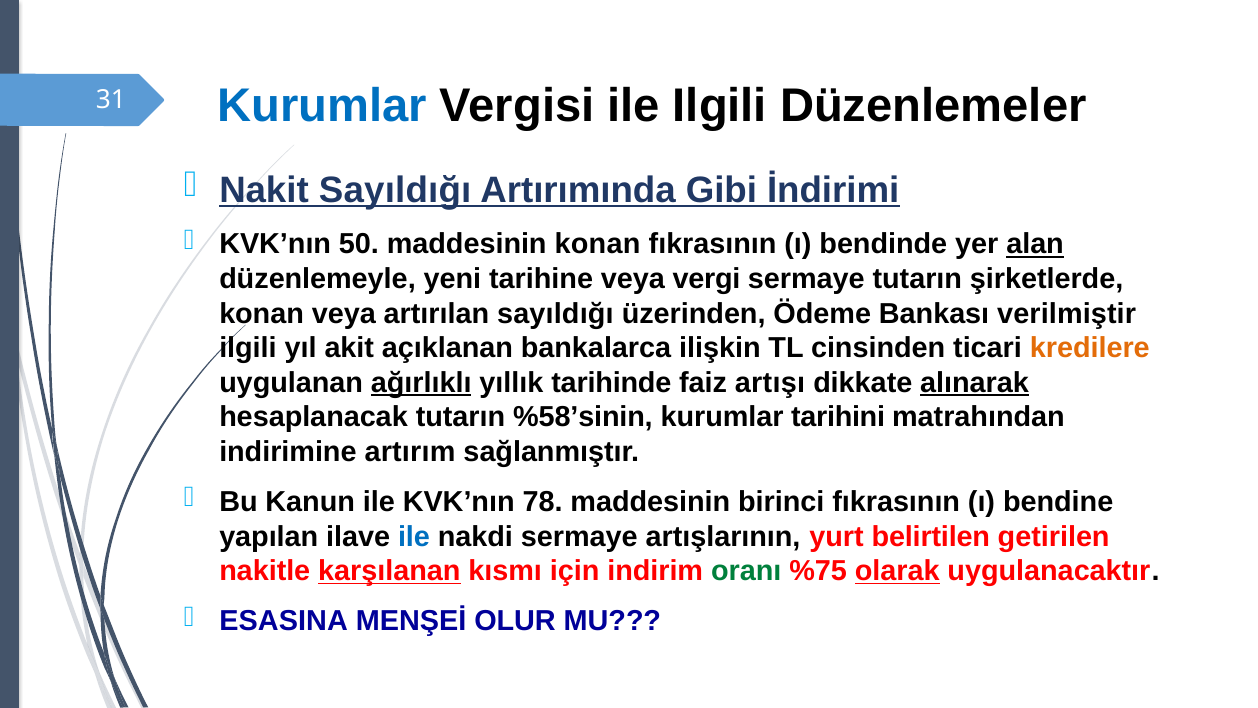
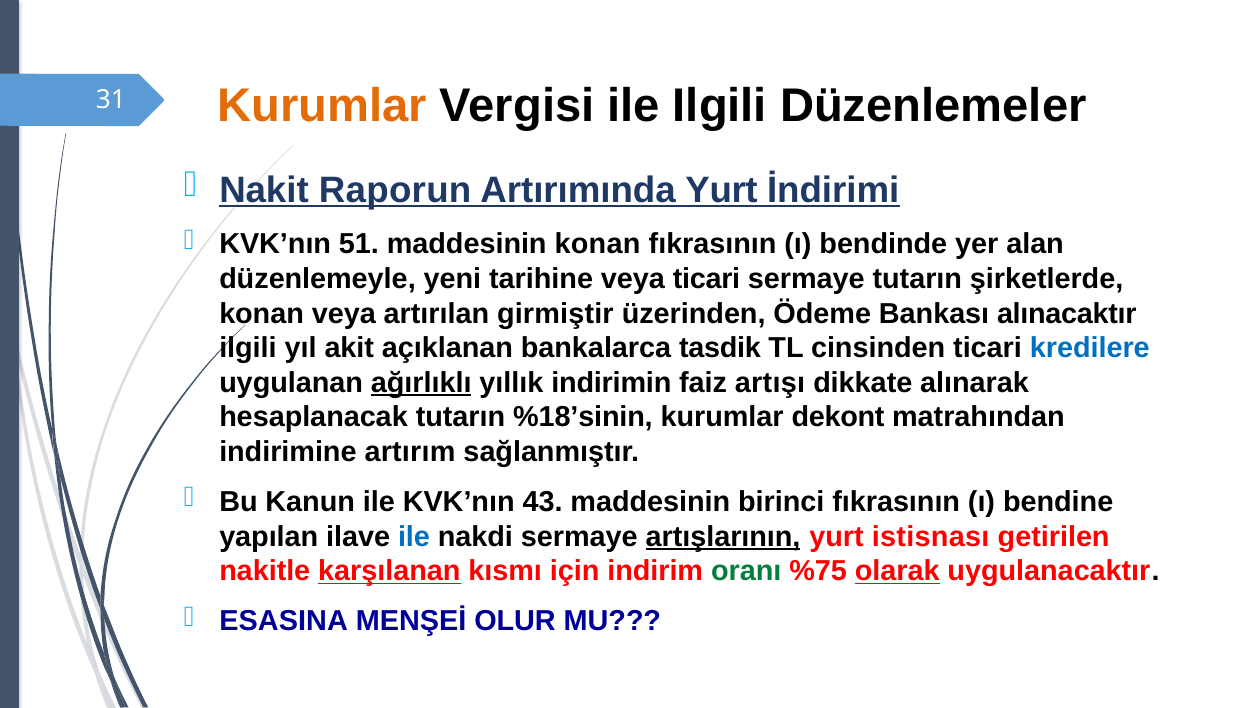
Kurumlar colour: blue -> orange (322, 106)
Nakit Sayıldığı: Sayıldığı -> Raporun (395, 190)
Artırımında Gibi: Gibi -> Yurt (722, 190)
50: 50 -> 51 (359, 244)
alan underline: present -> none (1035, 244)
veya vergi: vergi -> ticari (706, 279)
artırılan sayıldığı: sayıldığı -> girmiştir (555, 313)
verilmiştir: verilmiştir -> alınacaktır (1067, 313)
ilişkin: ilişkin -> tasdik (720, 348)
kredilere colour: orange -> blue (1090, 348)
tarihinde: tarihinde -> indirimin (611, 382)
alınarak underline: present -> none (975, 382)
%58’sinin: %58’sinin -> %18’sinin (583, 417)
tarihini: tarihini -> dekont (838, 417)
78: 78 -> 43 (543, 502)
artışlarının underline: none -> present (723, 536)
belirtilen: belirtilen -> istisnası (931, 536)
